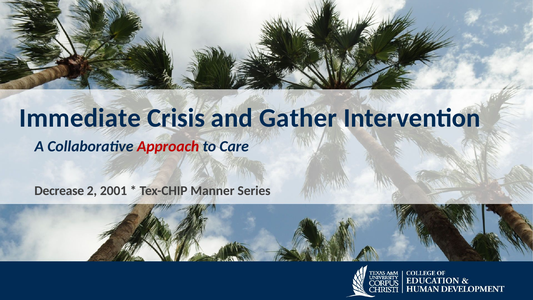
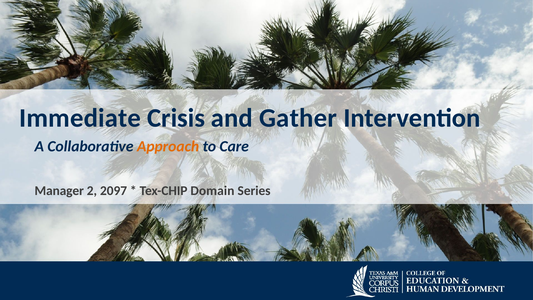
Approach colour: red -> orange (168, 146)
Decrease: Decrease -> Manager (59, 191)
2001: 2001 -> 2097 (114, 191)
Manner: Manner -> Domain (212, 191)
